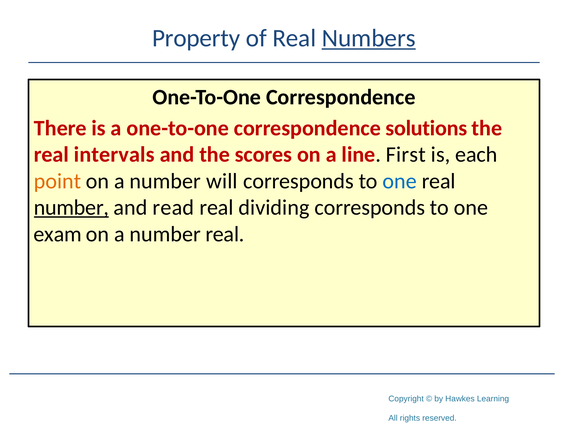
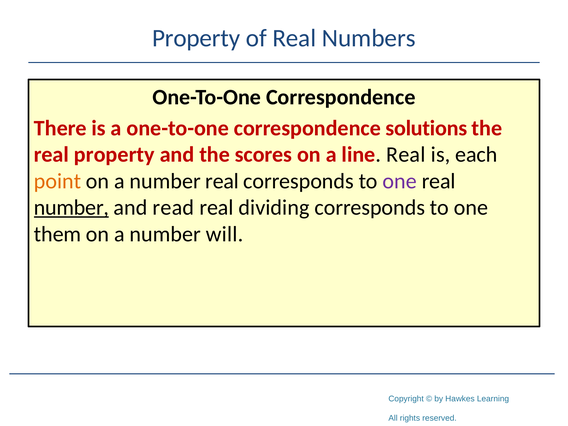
Numbers underline: present -> none (369, 38)
real intervals: intervals -> property (114, 155)
line First: First -> Real (406, 155)
number will: will -> real (222, 181)
one colour: blue -> purple (400, 181)
exam: exam -> them (58, 234)
number real: real -> will (225, 234)
